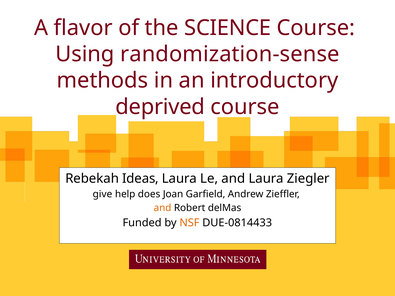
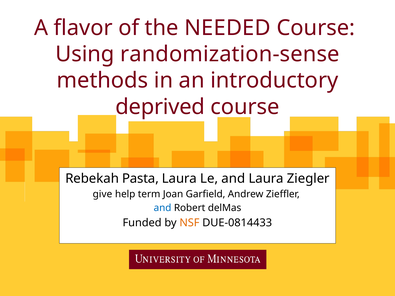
SCIENCE: SCIENCE -> NEEDED (227, 28)
Ideas: Ideas -> Pasta (140, 179)
does: does -> term (149, 194)
and colour: orange -> blue (163, 208)
